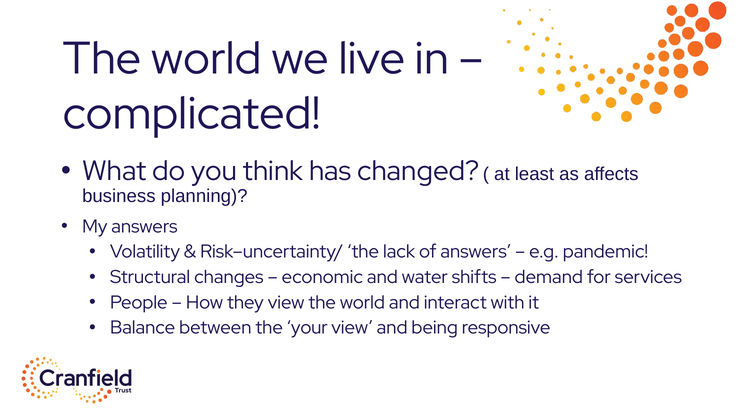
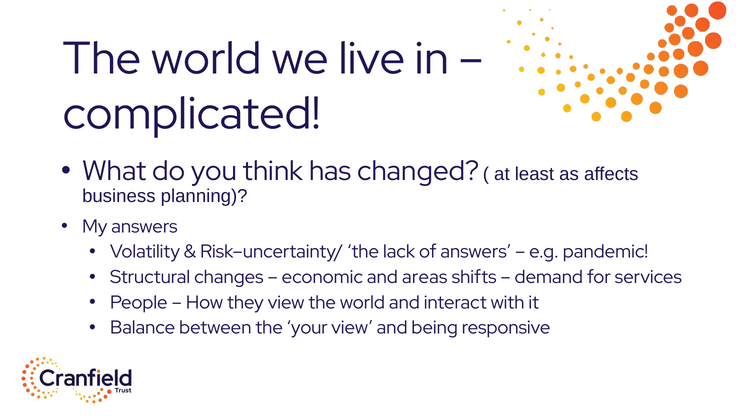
water: water -> areas (425, 277)
